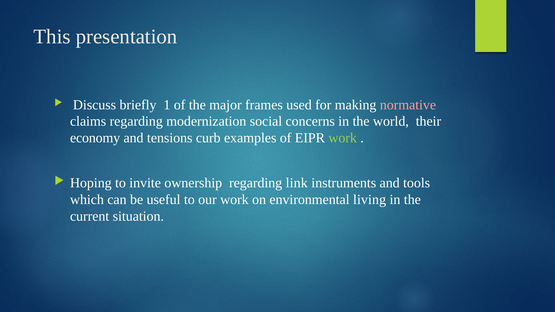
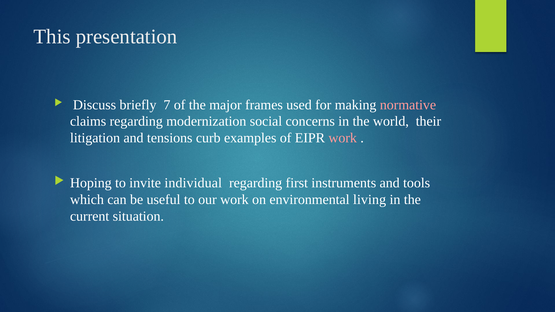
1: 1 -> 7 (167, 105)
economy: economy -> litigation (95, 138)
work colour: light green -> pink (343, 138)
ownership: ownership -> individual (193, 183)
link: link -> first (297, 183)
